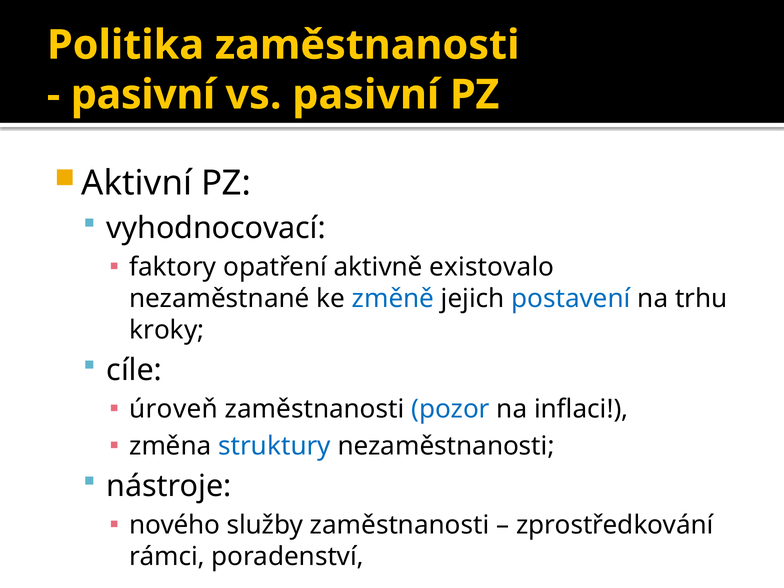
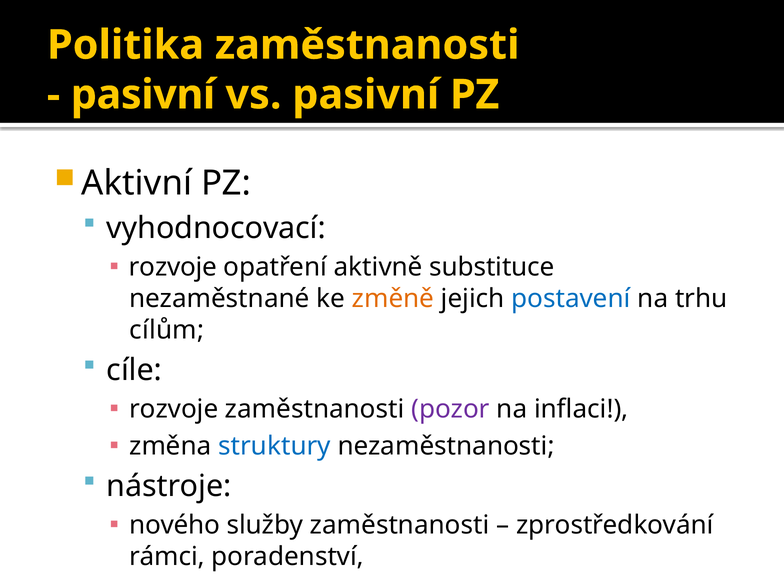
faktory: faktory -> rozvoje (173, 267)
existovalo: existovalo -> substituce (492, 267)
změně colour: blue -> orange (393, 299)
kroky: kroky -> cílům (167, 330)
úroveň: úroveň -> rozvoje (174, 409)
pozor colour: blue -> purple (450, 409)
